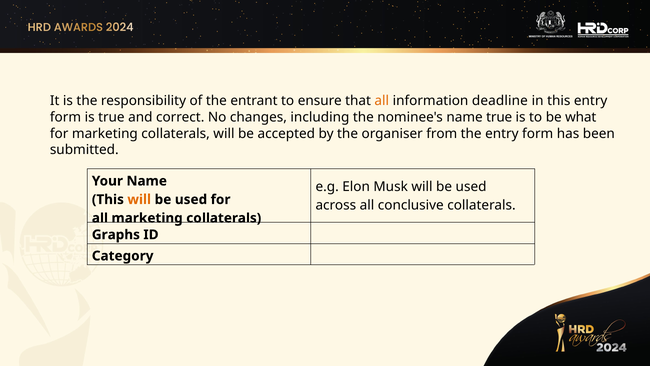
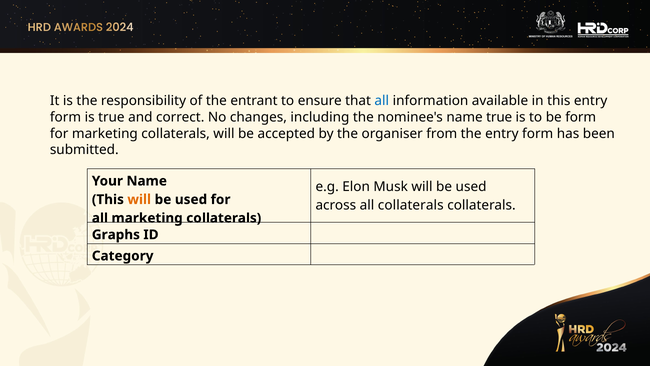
all colour: orange -> blue (382, 101)
deadline: deadline -> available (500, 101)
be what: what -> form (581, 117)
all conclusive: conclusive -> collaterals (411, 205)
